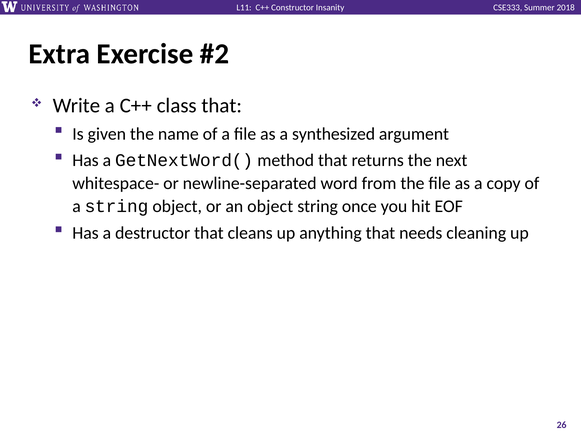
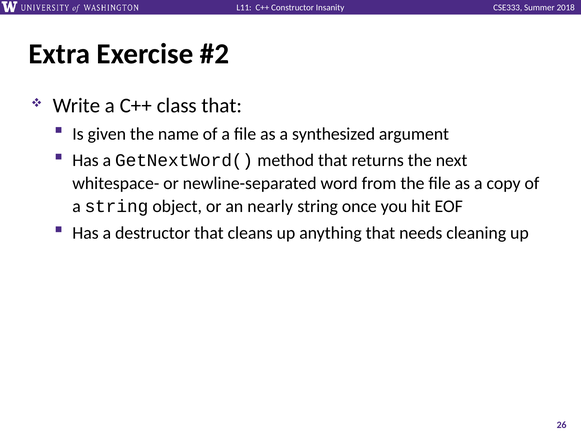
an object: object -> nearly (270, 206)
